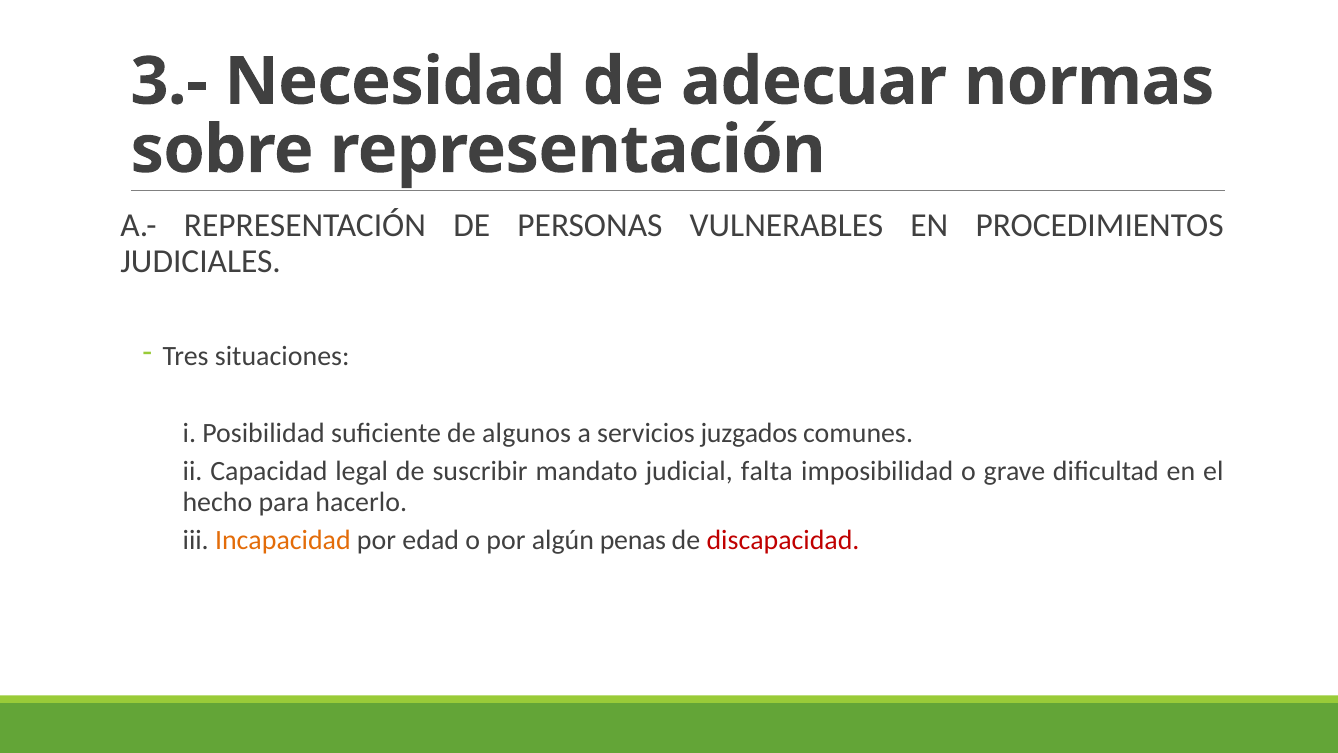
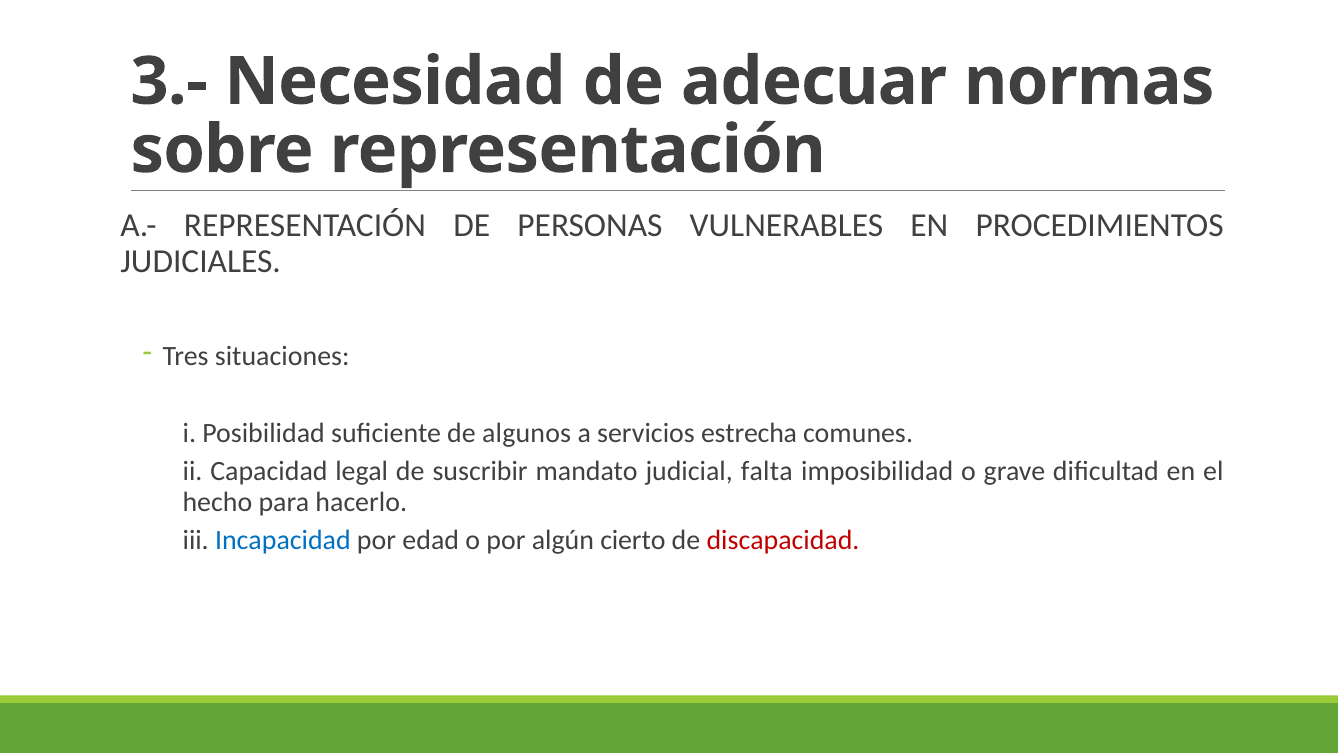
juzgados: juzgados -> estrecha (749, 433)
Incapacidad colour: orange -> blue (283, 540)
penas: penas -> cierto (633, 540)
